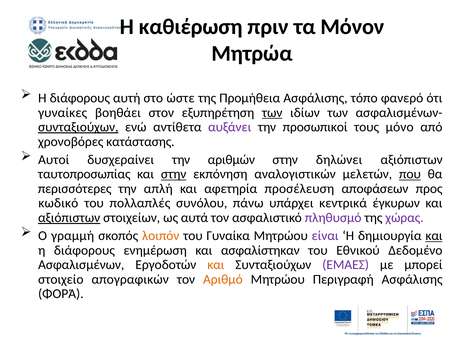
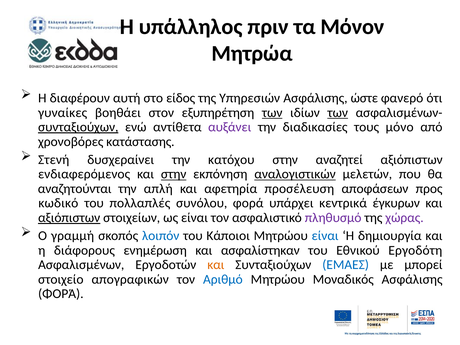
καθιέρωση: καθιέρωση -> υπάλληλος (191, 27)
διάφορους: διάφορους -> διαφέρουν (80, 98)
ώστε: ώστε -> είδος (181, 98)
Προμήθεια: Προμήθεια -> Υπηρεσιών (250, 98)
τόπο: τόπο -> ώστε (364, 98)
των underline: none -> present (338, 113)
προσωπικοί: προσωπικοί -> διαδικασίες (315, 127)
Αυτοί: Αυτοί -> Στενή (54, 160)
αριθμών: αριθμών -> κατόχου (231, 160)
δηλώνει: δηλώνει -> αναζητεί (339, 160)
ταυτοπροσωπίας: ταυτοπροσωπίας -> ενδιαφερόμενος (84, 174)
αναλογιστικών underline: none -> present (295, 174)
που underline: present -> none (410, 174)
περισσότερες: περισσότερες -> αναζητούνται (75, 189)
συνόλου πάνω: πάνω -> φορά (248, 203)
ως αυτά: αυτά -> είναι (195, 218)
λοιπόν colour: orange -> blue (161, 236)
Γυναίκα: Γυναίκα -> Κάποιοι (228, 236)
είναι colour: purple -> blue (325, 236)
και underline: present -> none (434, 236)
Δεδομένο: Δεδομένο -> Εργοδότη (415, 250)
ΕΜΑΕΣ colour: purple -> blue (346, 265)
Αριθμό colour: orange -> blue (223, 279)
Περιγραφή: Περιγραφή -> Μοναδικός (343, 279)
